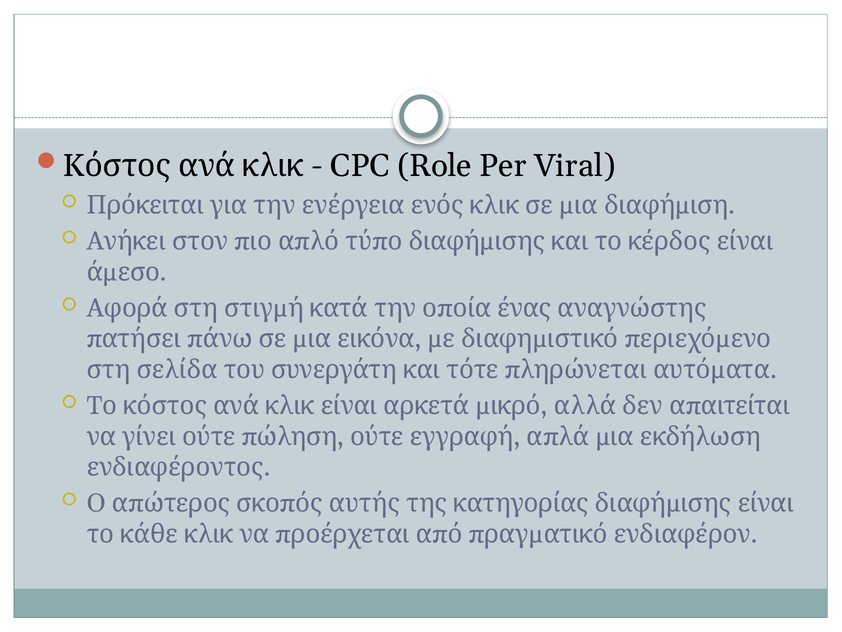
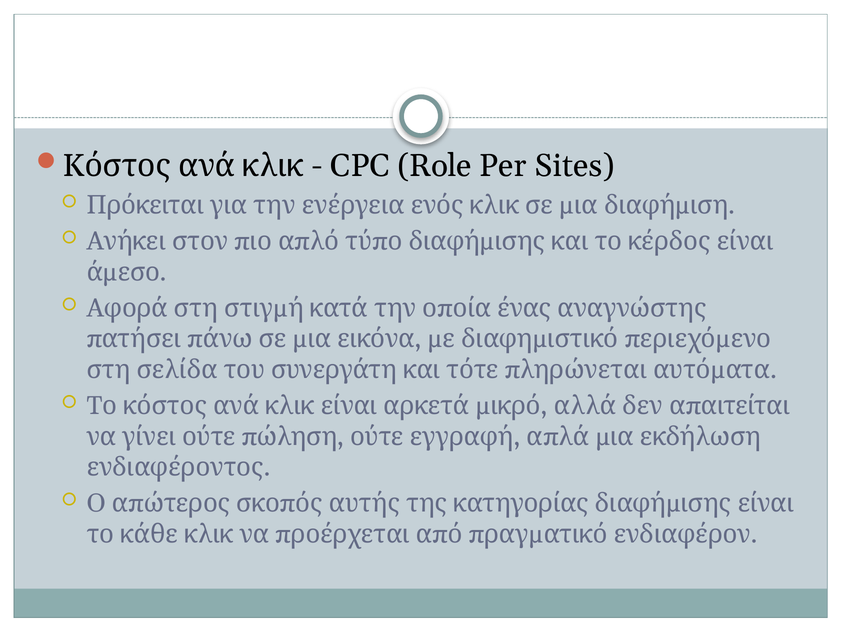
Viral: Viral -> Sites (575, 166)
